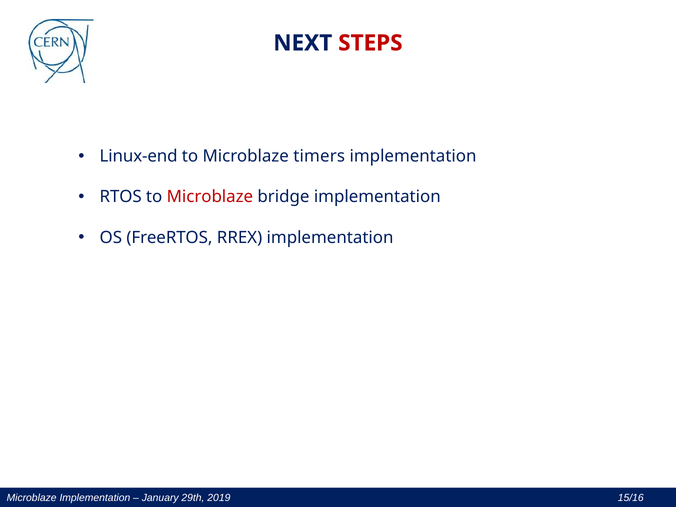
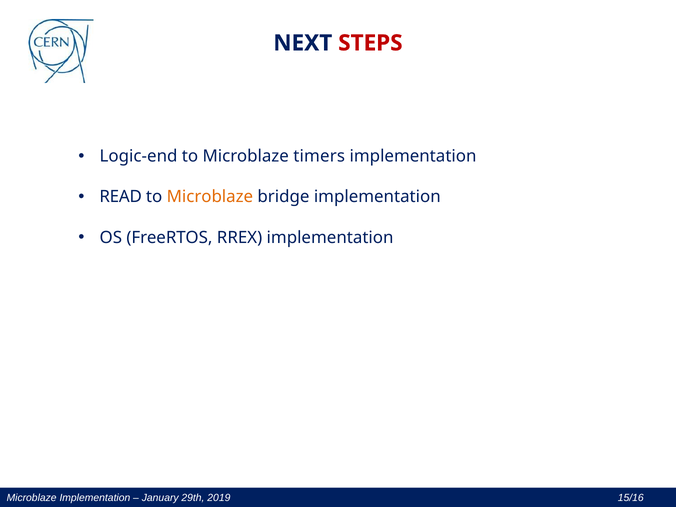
Linux-end: Linux-end -> Logic-end (139, 156)
RTOS: RTOS -> READ (121, 197)
Microblaze colour: red -> orange (210, 197)
